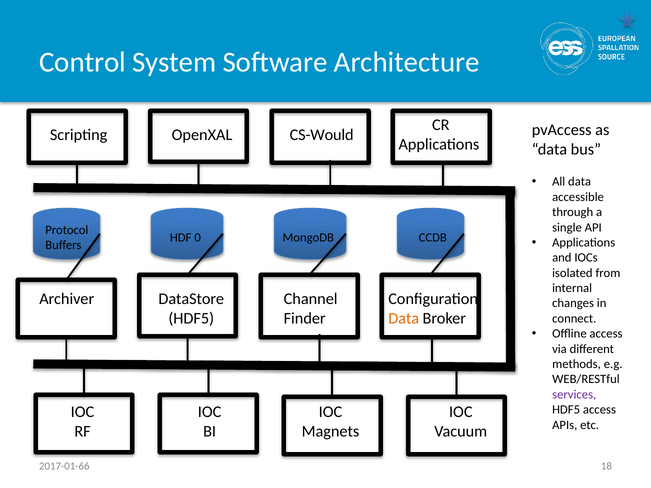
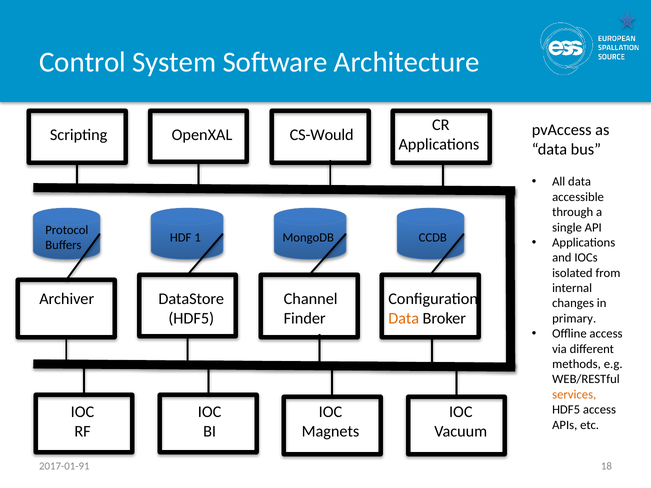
0: 0 -> 1 (198, 238)
connect: connect -> primary (574, 319)
services colour: purple -> orange (574, 395)
2017-01-66: 2017-01-66 -> 2017-01-91 (64, 466)
